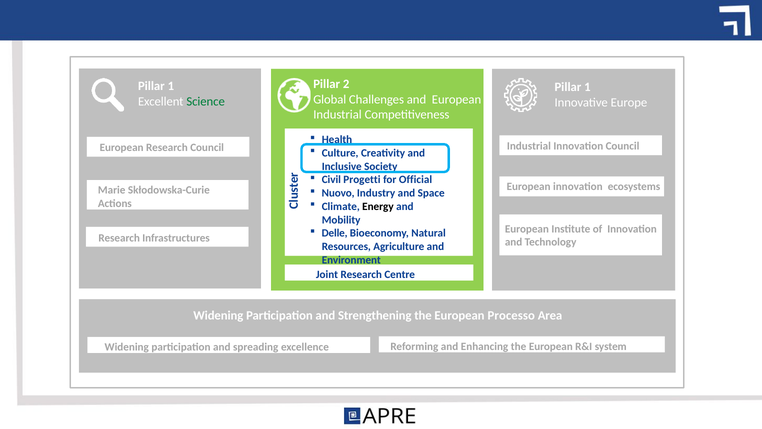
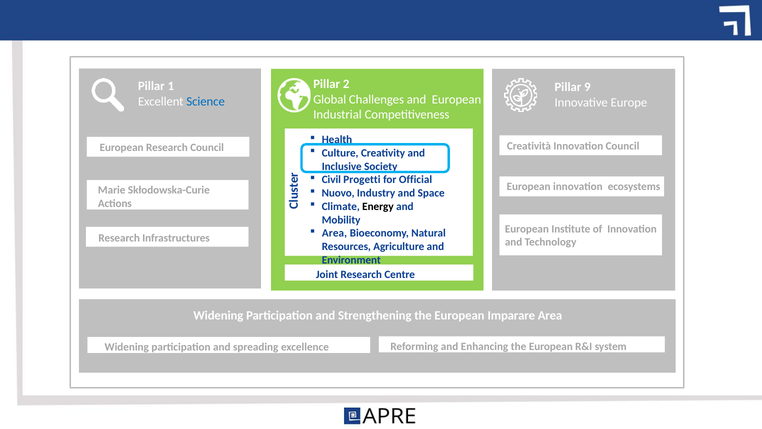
1: 1 -> 9 (587, 87)
Science colour: green -> blue (206, 101)
Industrial: Industrial -> Creatività (529, 146)
Delle: Delle -> Area (335, 233)
Processo: Processo -> Imparare (511, 315)
